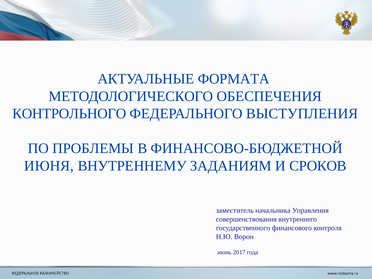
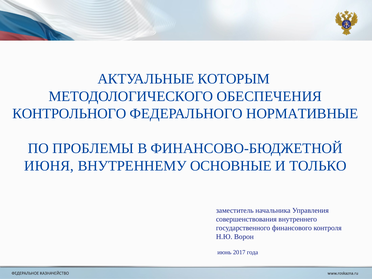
ФОРМАТА: ФОРМАТА -> КОТОРЫМ (234, 79)
ВЫСТУПЛЕНИЯ: ВЫСТУПЛЕНИЯ -> НОРМАТИВНЫЕ (302, 114)
ЗАДАНИЯМ: ЗАДАНИЯМ -> ОСНОВНЫЕ (231, 166)
СРОКОВ: СРОКОВ -> ТОЛЬКО (318, 166)
